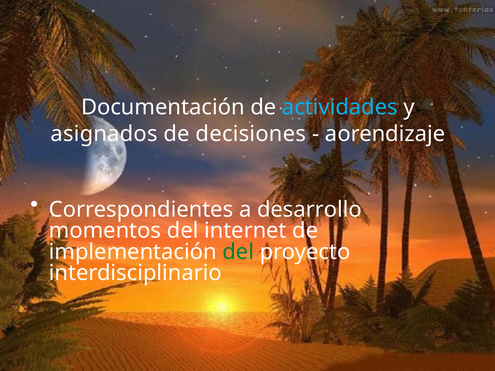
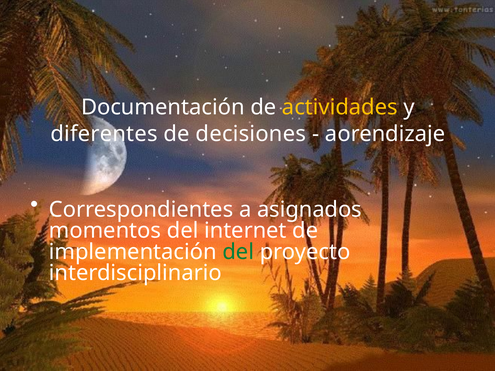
actividades colour: light blue -> yellow (340, 107)
asignados: asignados -> diferentes (104, 134)
desarrollo: desarrollo -> asignados (309, 210)
